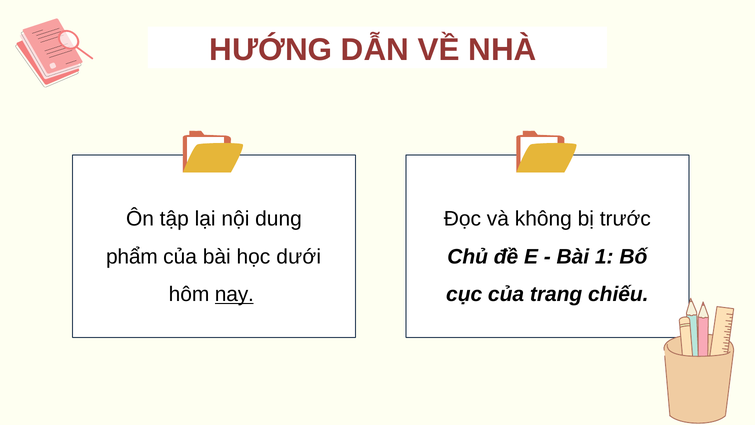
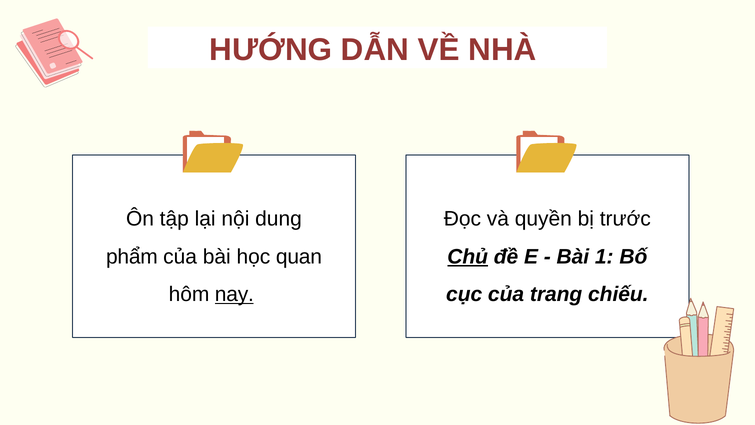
không: không -> quyền (543, 219)
dưới: dưới -> quan (299, 257)
Chủ underline: none -> present (468, 257)
